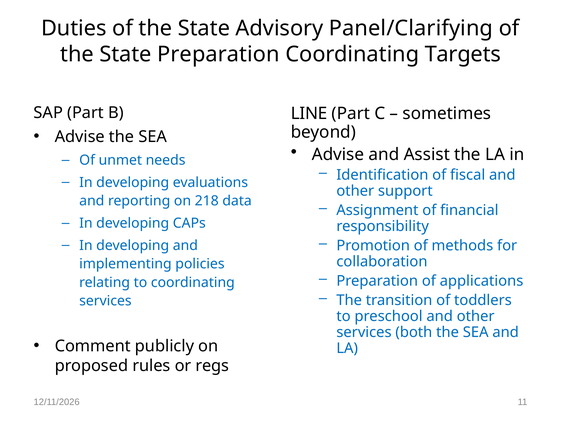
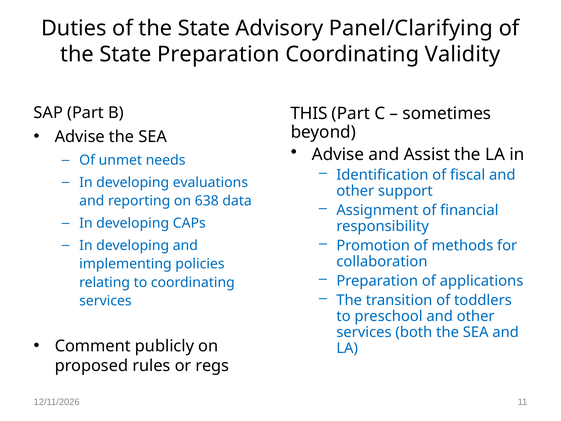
Targets: Targets -> Validity (463, 54)
LINE: LINE -> THIS (309, 114)
218: 218 -> 638 (207, 201)
